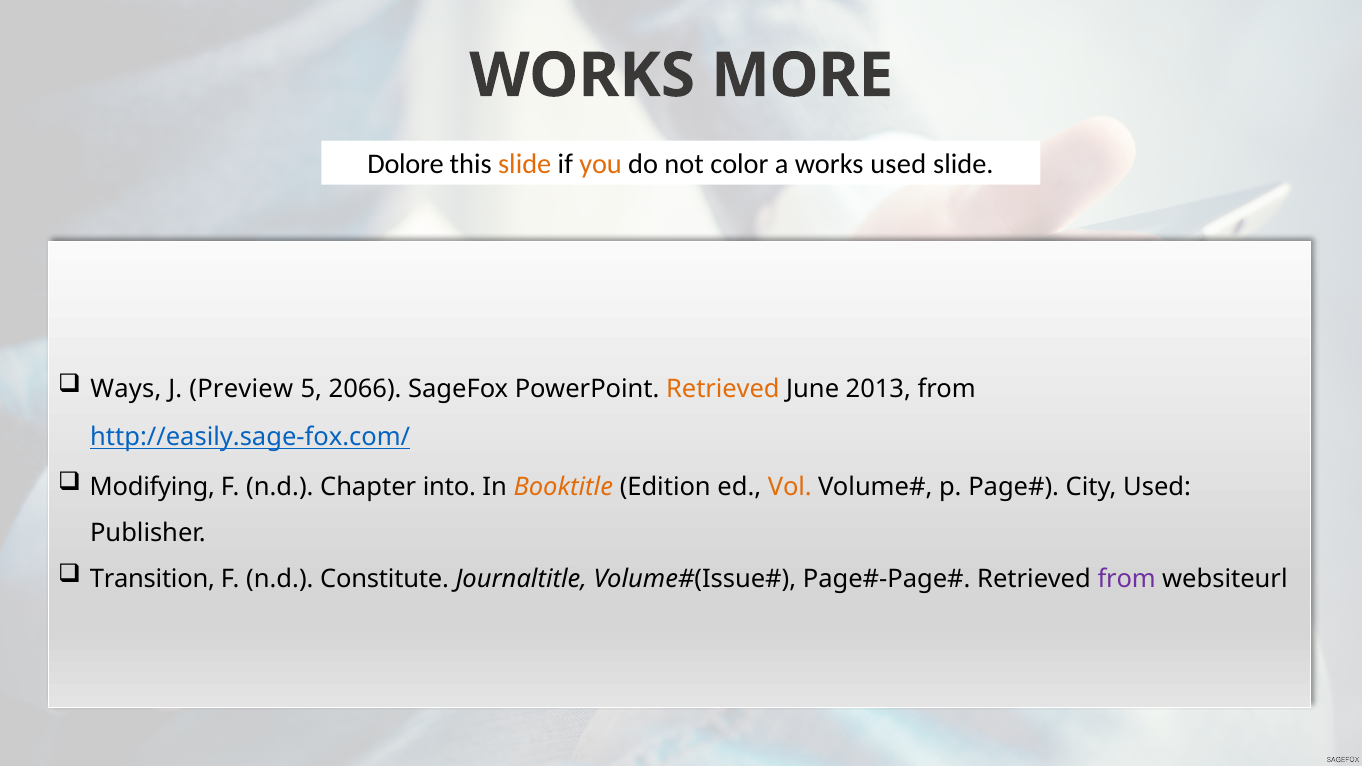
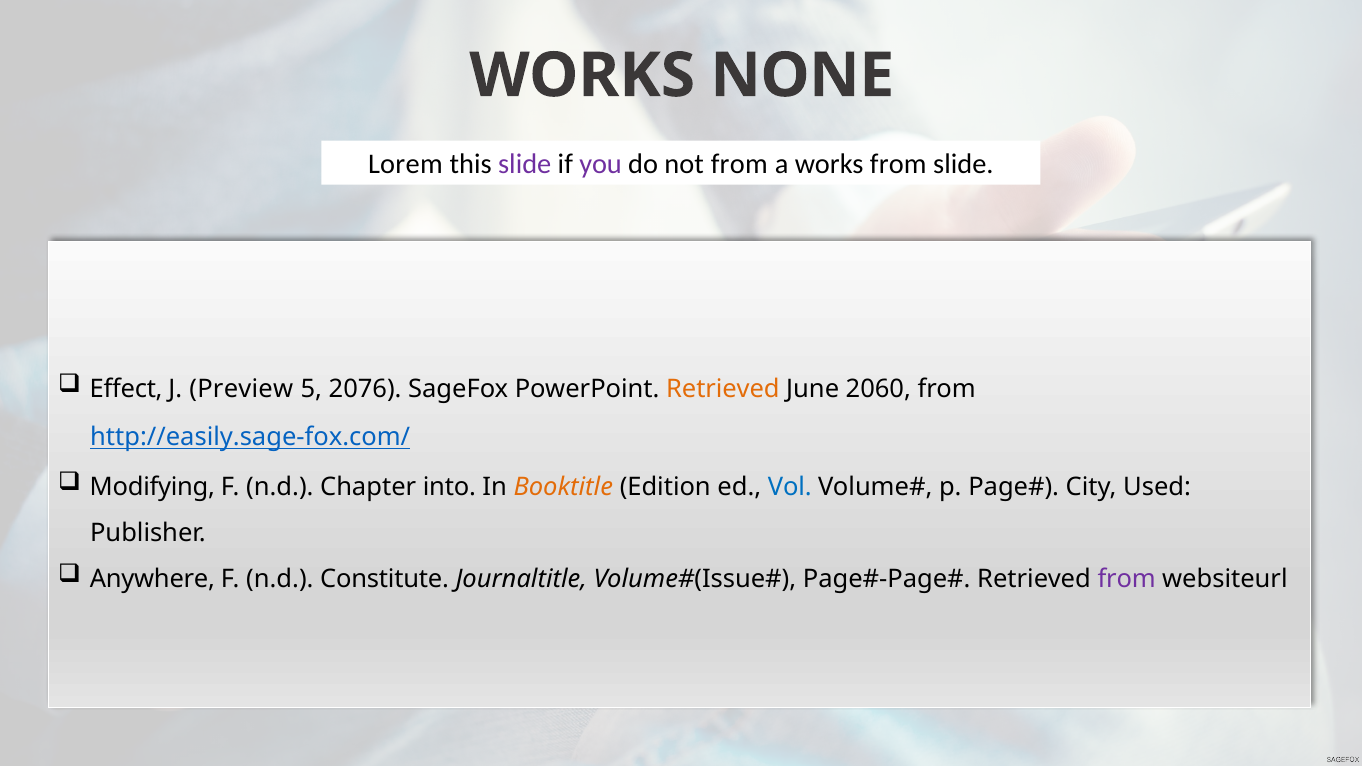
MORE: MORE -> NONE (802, 76)
Dolore: Dolore -> Lorem (405, 165)
slide colour: orange -> purple (525, 165)
you colour: orange -> purple (601, 165)
not color: color -> from (739, 165)
works used: used -> from (898, 165)
Ways: Ways -> Effect (126, 389)
2066: 2066 -> 2076 (365, 389)
2013: 2013 -> 2060 (878, 389)
Vol colour: orange -> blue (790, 487)
Transition: Transition -> Anywhere (152, 579)
